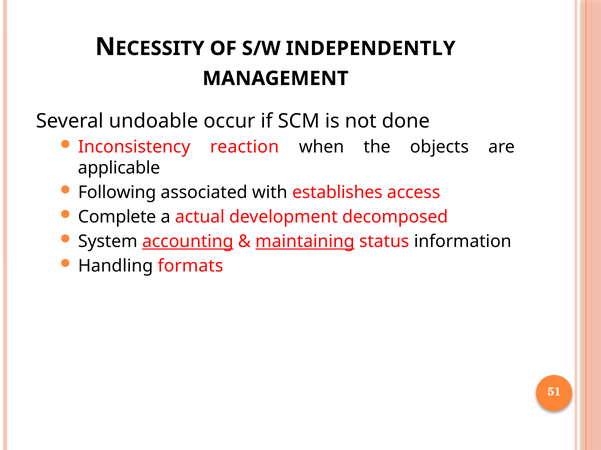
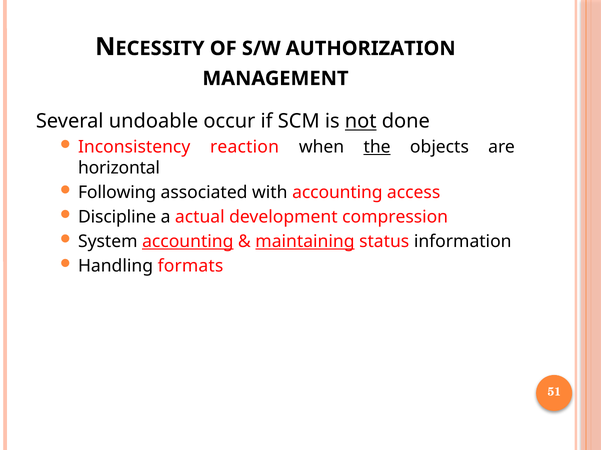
INDEPENDENTLY: INDEPENDENTLY -> AUTHORIZATION (371, 49)
not underline: none -> present (361, 122)
the underline: none -> present (377, 147)
applicable: applicable -> horizontal (119, 168)
with establishes: establishes -> accounting (337, 193)
Complete: Complete -> Discipline (117, 218)
decomposed: decomposed -> compression (395, 218)
